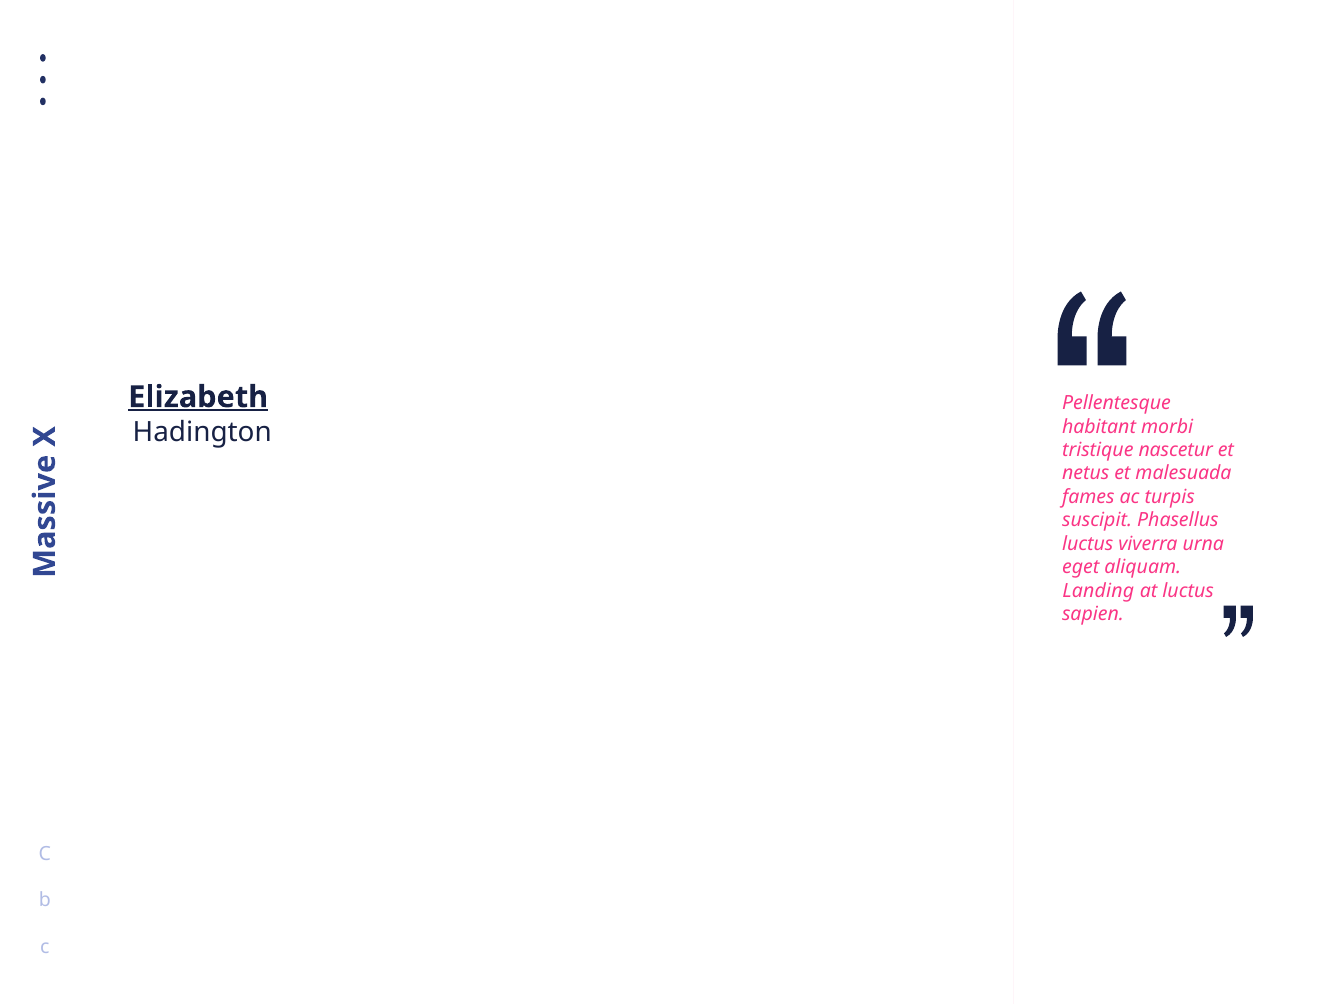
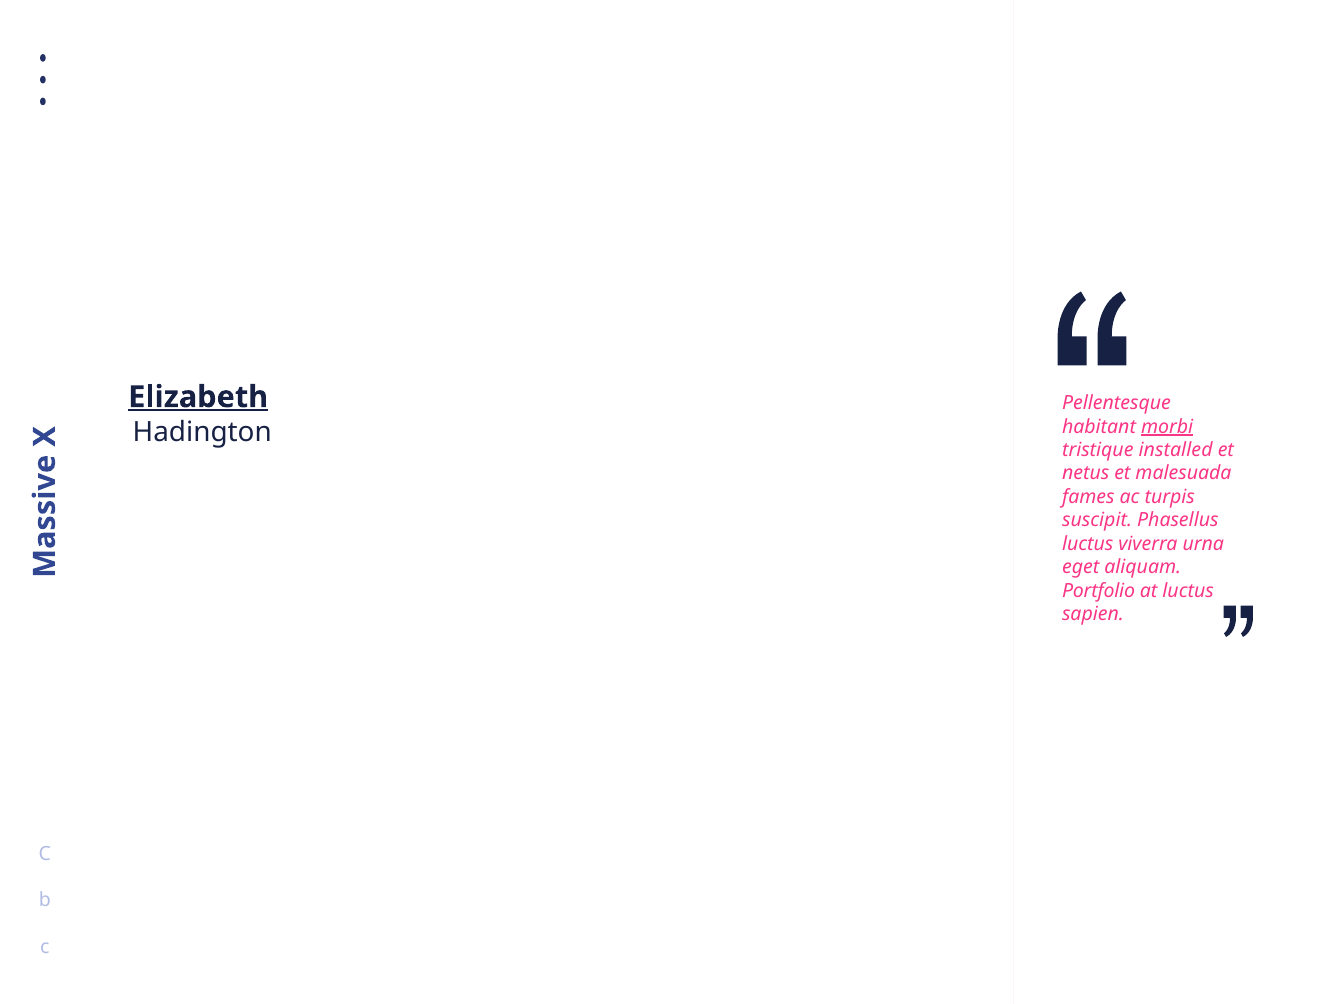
morbi underline: none -> present (1167, 427)
nascetur: nascetur -> installed (1176, 450)
Landing: Landing -> Portfolio (1099, 591)
